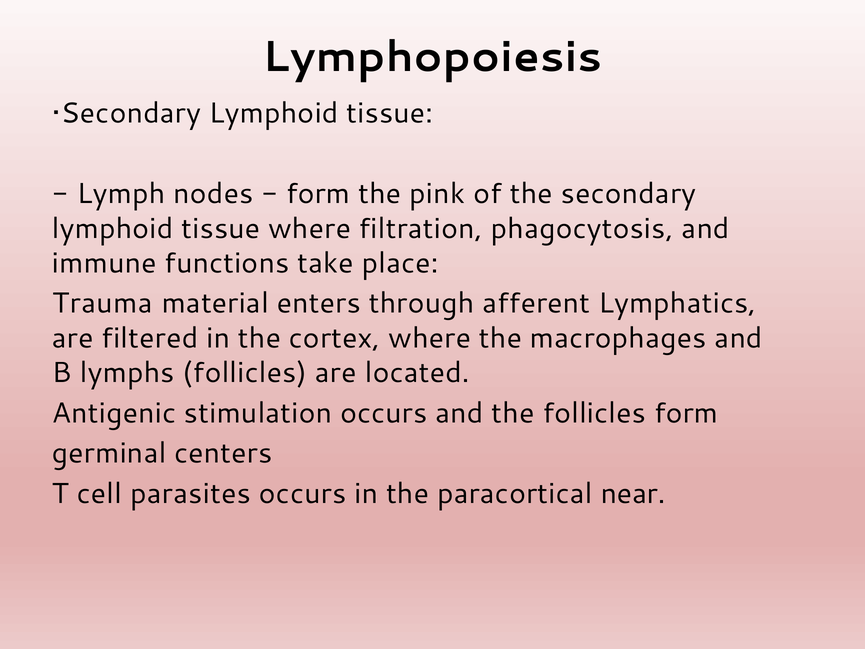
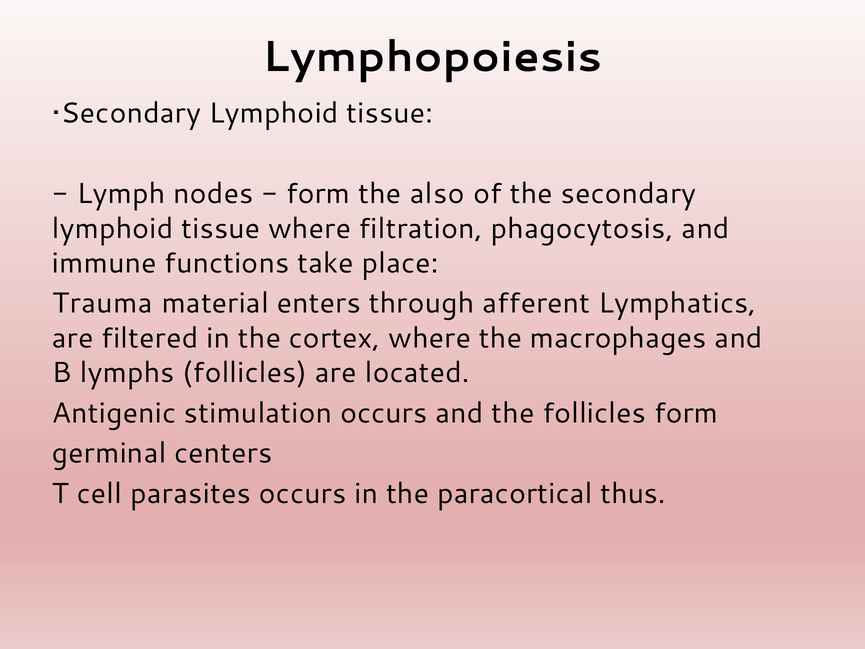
pink: pink -> also (437, 194)
near: near -> thus (633, 494)
